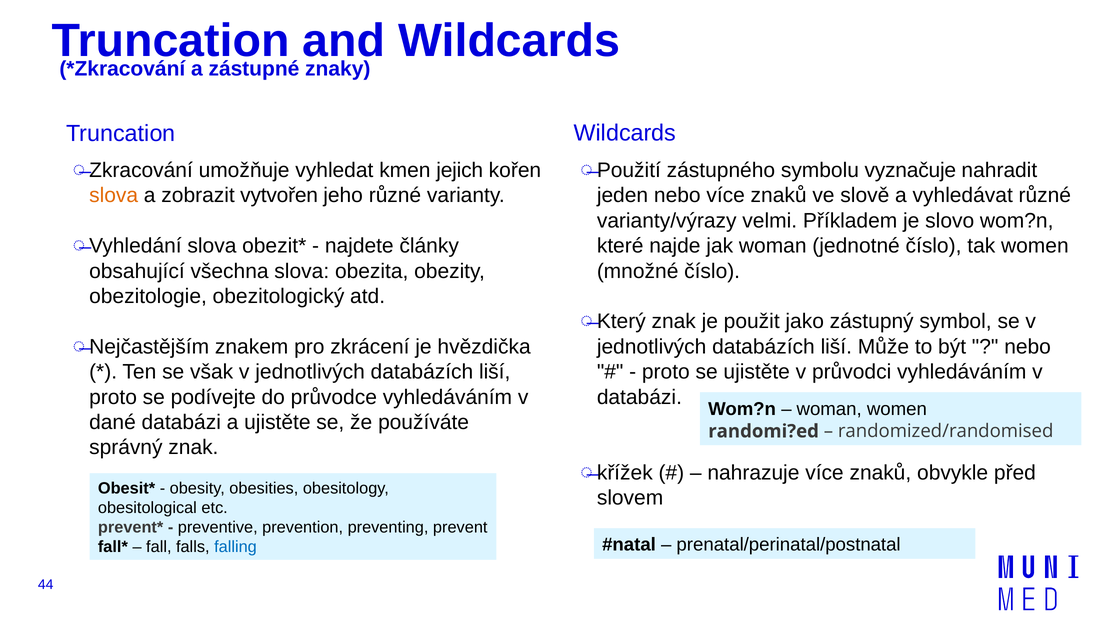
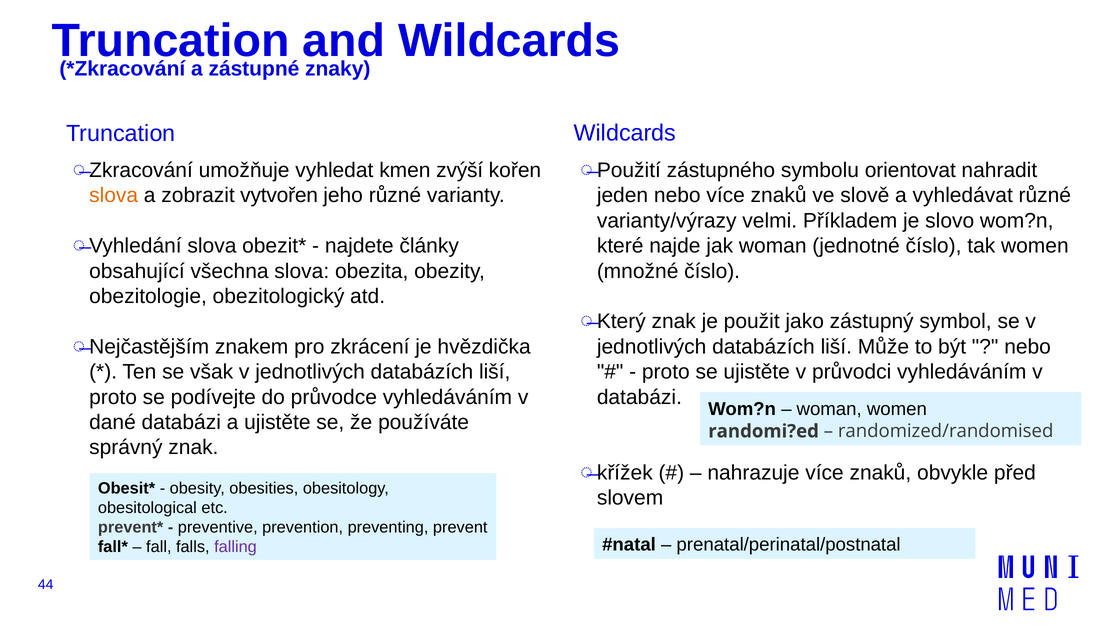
jejich: jejich -> zvýší (460, 170)
vyznačuje: vyznačuje -> orientovat (910, 170)
falling colour: blue -> purple (235, 547)
